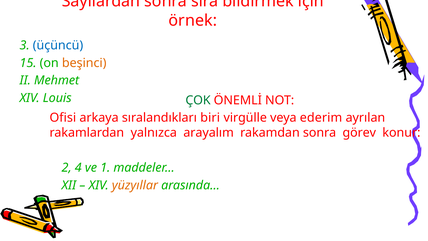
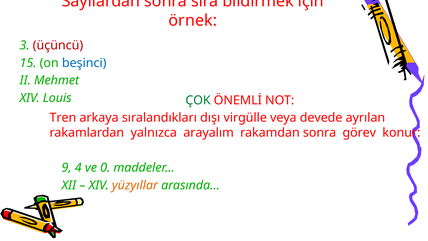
üçüncü colour: blue -> red (58, 45)
beşinci colour: orange -> blue (84, 63)
Ofisi: Ofisi -> Tren (63, 118)
biri: biri -> dışı (210, 118)
ederim: ederim -> devede (321, 118)
2: 2 -> 9 (67, 168)
1: 1 -> 0 (105, 168)
